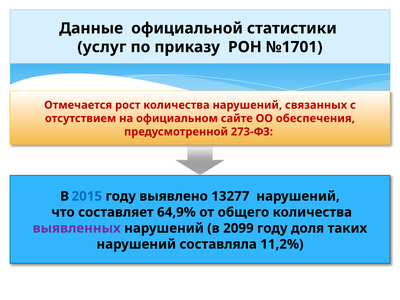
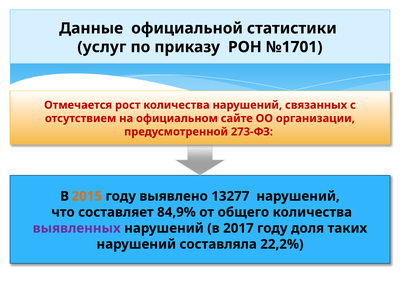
обеспечения: обеспечения -> организации (315, 118)
2015 colour: blue -> orange (87, 196)
64,9%: 64,9% -> 84,9% (176, 212)
2099: 2099 -> 2017 (238, 228)
11,2%: 11,2% -> 22,2% (282, 244)
